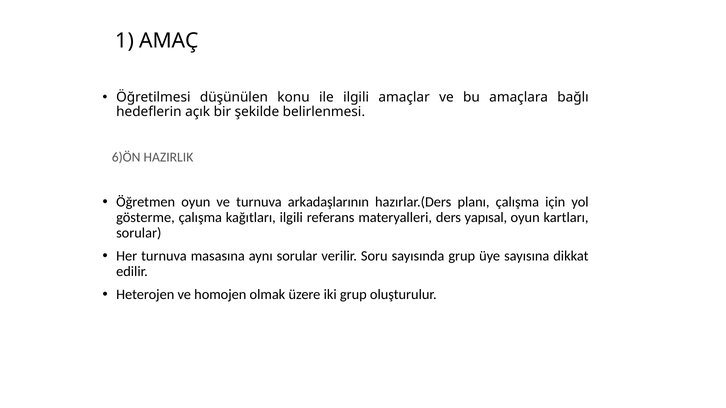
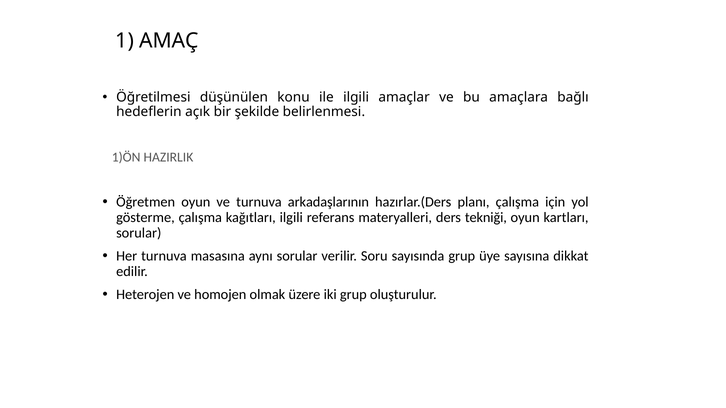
6)ÖN: 6)ÖN -> 1)ÖN (126, 157)
yapısal: yapısal -> tekniği (486, 218)
